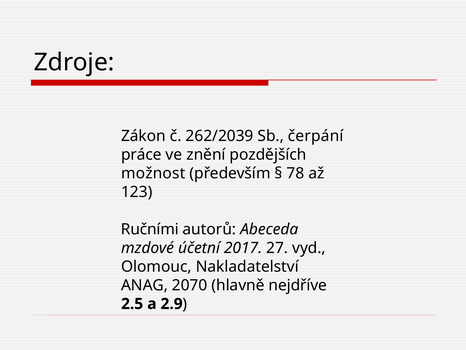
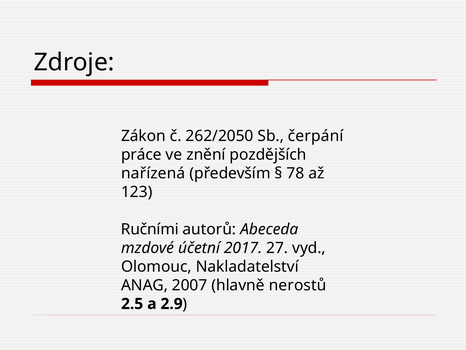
262/2039: 262/2039 -> 262/2050 (220, 136)
možnost: možnost -> nařízená (153, 173)
2070: 2070 -> 2007 (190, 285)
nejdříve: nejdříve -> nerostů (298, 285)
